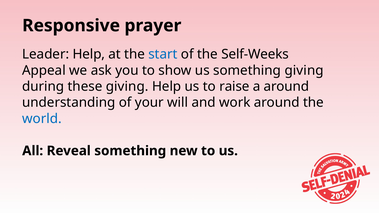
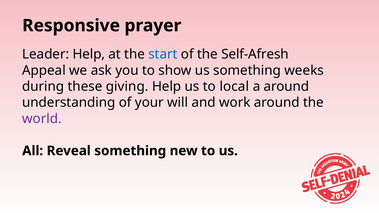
Self-Weeks: Self-Weeks -> Self-Afresh (255, 54)
something giving: giving -> weeks (304, 70)
raise: raise -> local (234, 87)
world colour: blue -> purple (42, 119)
